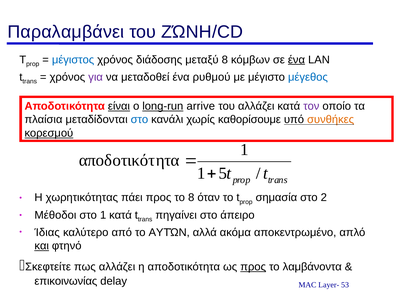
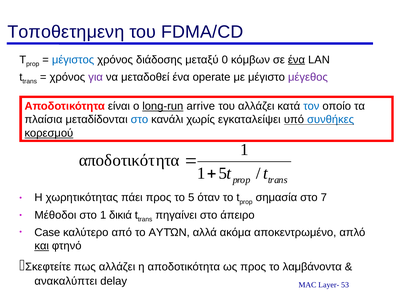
Παραλαμβάνει: Παραλαμβάνει -> Τοποθετημενη (66, 32)
ΖΏΝΗ/CD: ΖΏΝΗ/CD -> FDMA/CD (202, 32)
μεταξύ 8: 8 -> 0 (225, 60)
ρυθμού: ρυθμού -> operate (212, 77)
μέγεθος colour: blue -> purple (308, 77)
είναι underline: present -> none (119, 106)
τον colour: purple -> blue (311, 106)
καθορίσουμε: καθορίσουμε -> εγκαταλείψει (249, 120)
συνθήκες colour: orange -> blue (331, 120)
το 8: 8 -> 5 (191, 198)
2: 2 -> 7 (324, 198)
1 κατά: κατά -> δικιά (121, 215)
Ίδιας: Ίδιας -> Case (47, 233)
προς underline: present -> none (253, 267)
επικοινωνίας: επικοινωνίας -> ανακαλύπτει (66, 282)
